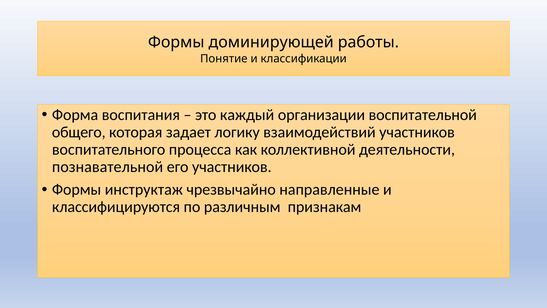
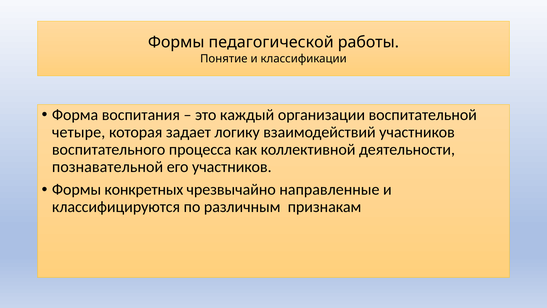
доминирующей: доминирующей -> педагогической (271, 42)
общего: общего -> четыре (79, 132)
инструктаж: инструктаж -> конкретных (144, 190)
